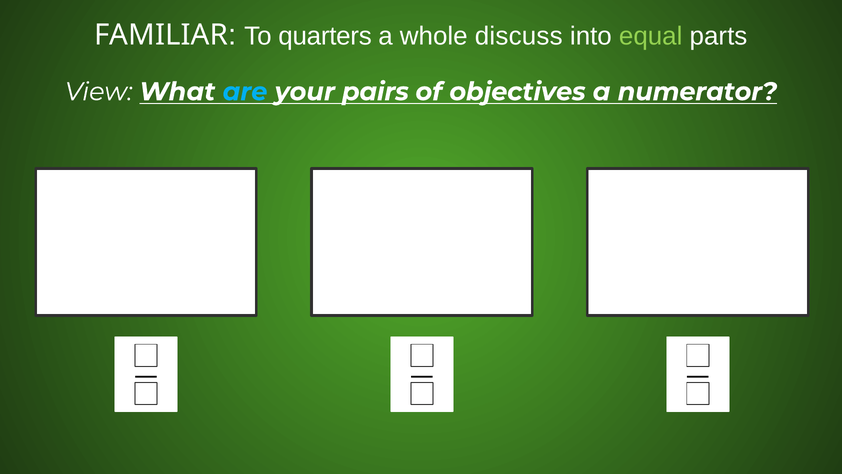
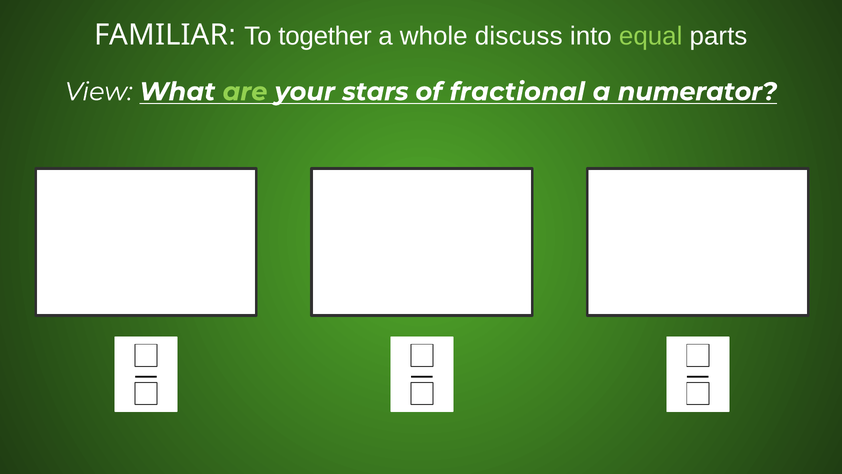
quarters: quarters -> together (325, 36)
are colour: light blue -> light green (245, 92)
pairs: pairs -> stars (375, 92)
objectives: objectives -> fractional (517, 92)
